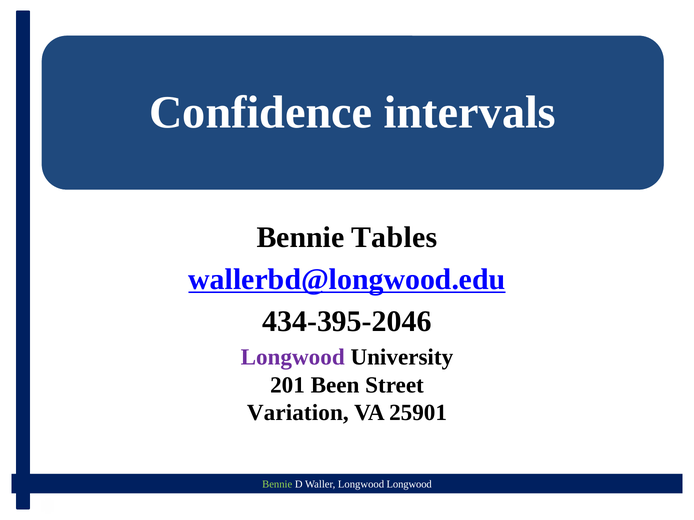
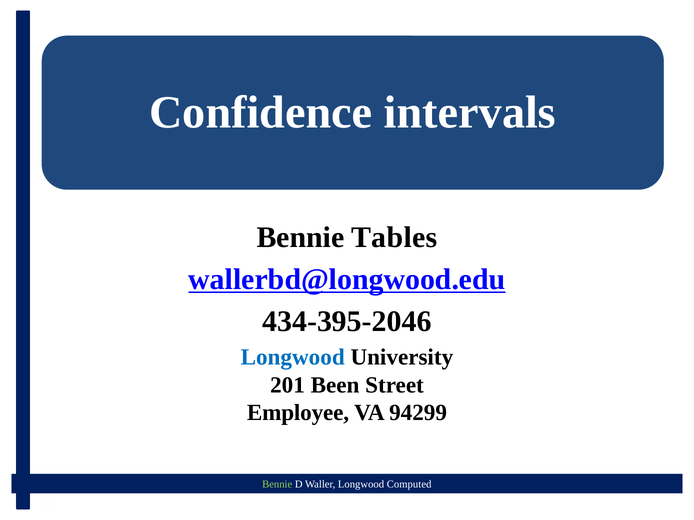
Longwood colour: purple -> blue (293, 358)
Variation: Variation -> Employee (298, 413)
25901: 25901 -> 94299 (418, 413)
Longwood Longwood: Longwood -> Computed (409, 485)
